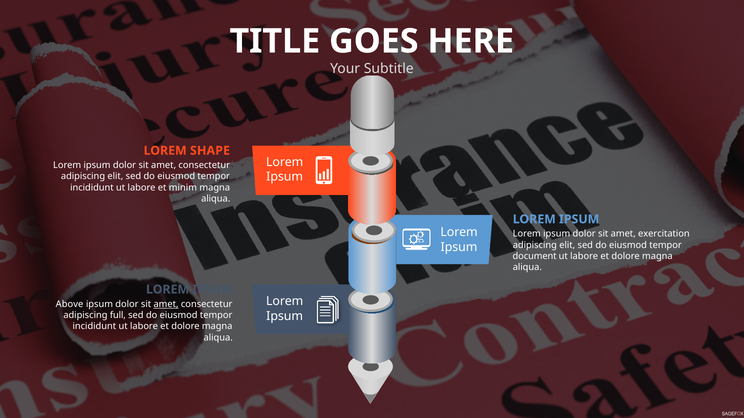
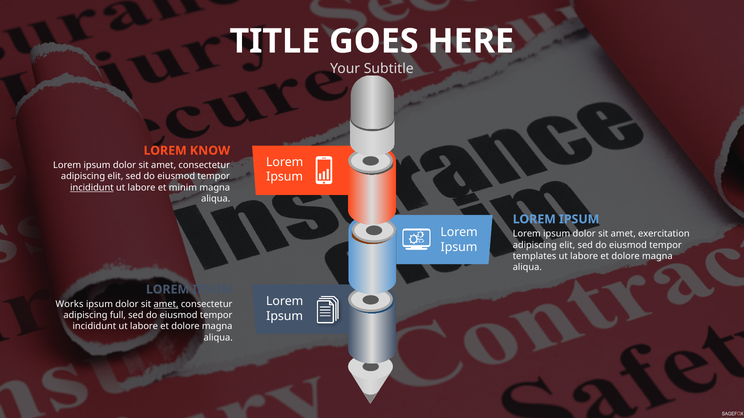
SHAPE: SHAPE -> KNOW (210, 151)
incididunt underline: none -> present (92, 188)
document: document -> templates (535, 256)
Above: Above -> Works (70, 304)
